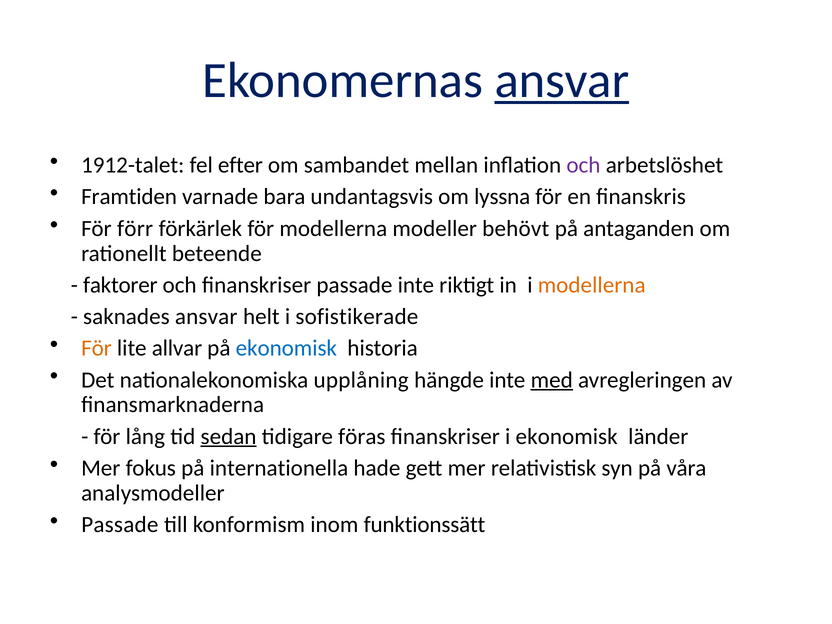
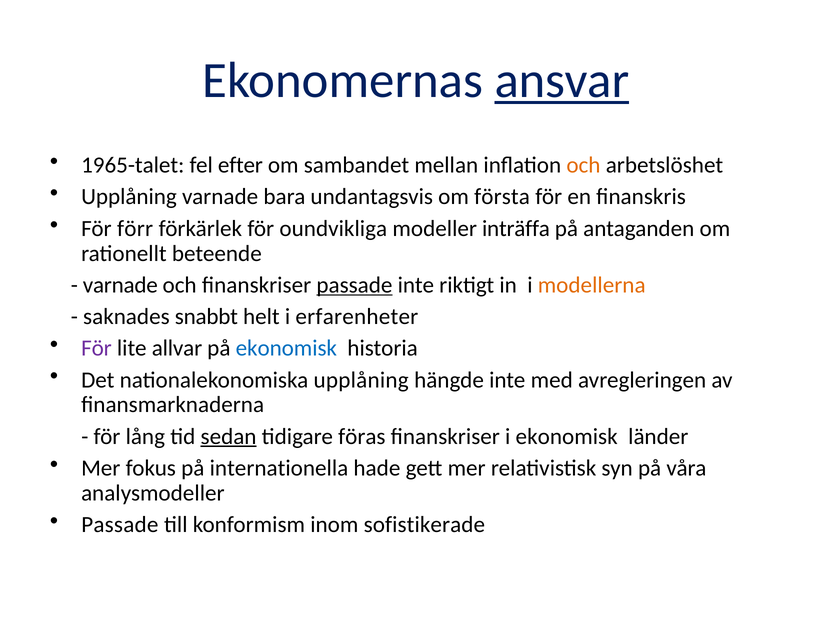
1912-talet: 1912-talet -> 1965-talet (133, 165)
och colour: purple -> orange (583, 165)
Framtiden: Framtiden -> Upplåning (129, 197)
lyssna: lyssna -> första (502, 197)
för modellerna: modellerna -> oundvikliga (333, 228)
behövt: behövt -> inträffa (516, 228)
faktorer: faktorer -> varnade (120, 285)
passade underline: none -> present (354, 285)
saknades ansvar: ansvar -> snabbt (206, 317)
sofistikerade: sofistikerade -> erfarenheter (357, 317)
För colour: orange -> purple (96, 348)
med underline: present -> none (552, 380)
funktionssätt: funktionssätt -> sofistikerade (424, 525)
